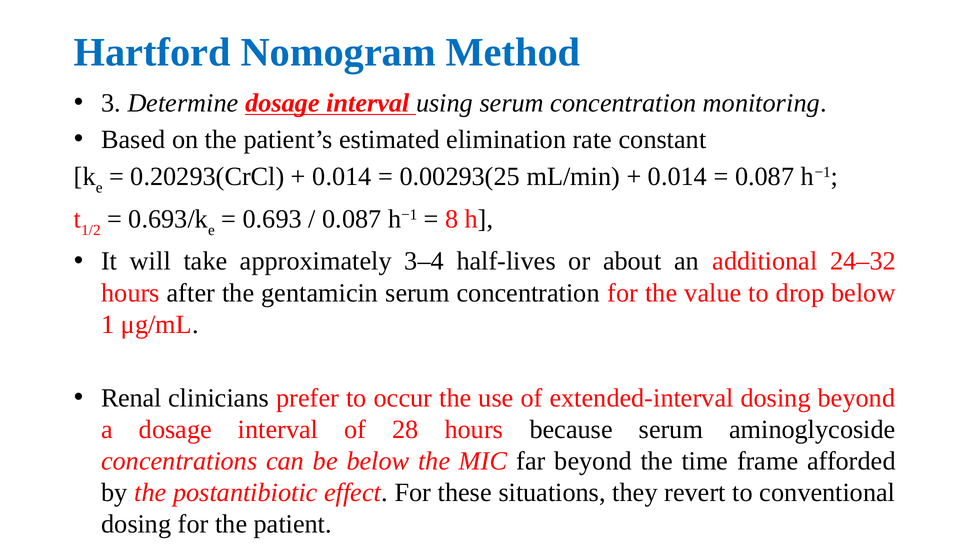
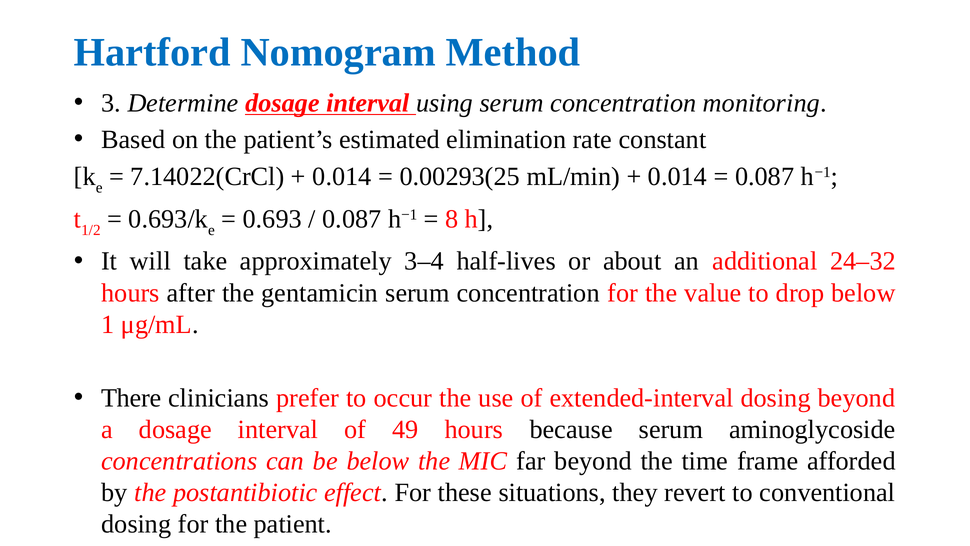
0.20293(CrCl: 0.20293(CrCl -> 7.14022(CrCl (207, 176)
Renal: Renal -> There (131, 398)
28: 28 -> 49 (405, 429)
